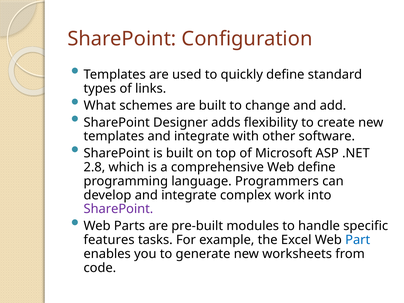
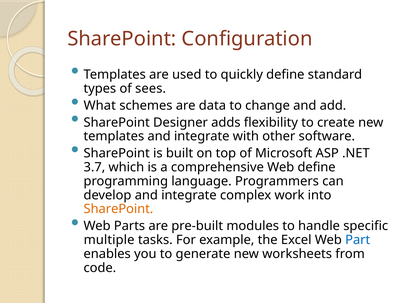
links: links -> sees (151, 89)
are built: built -> data (212, 105)
2.8: 2.8 -> 3.7 (94, 167)
SharePoint colour: purple -> orange (118, 209)
features: features -> multiple (109, 240)
